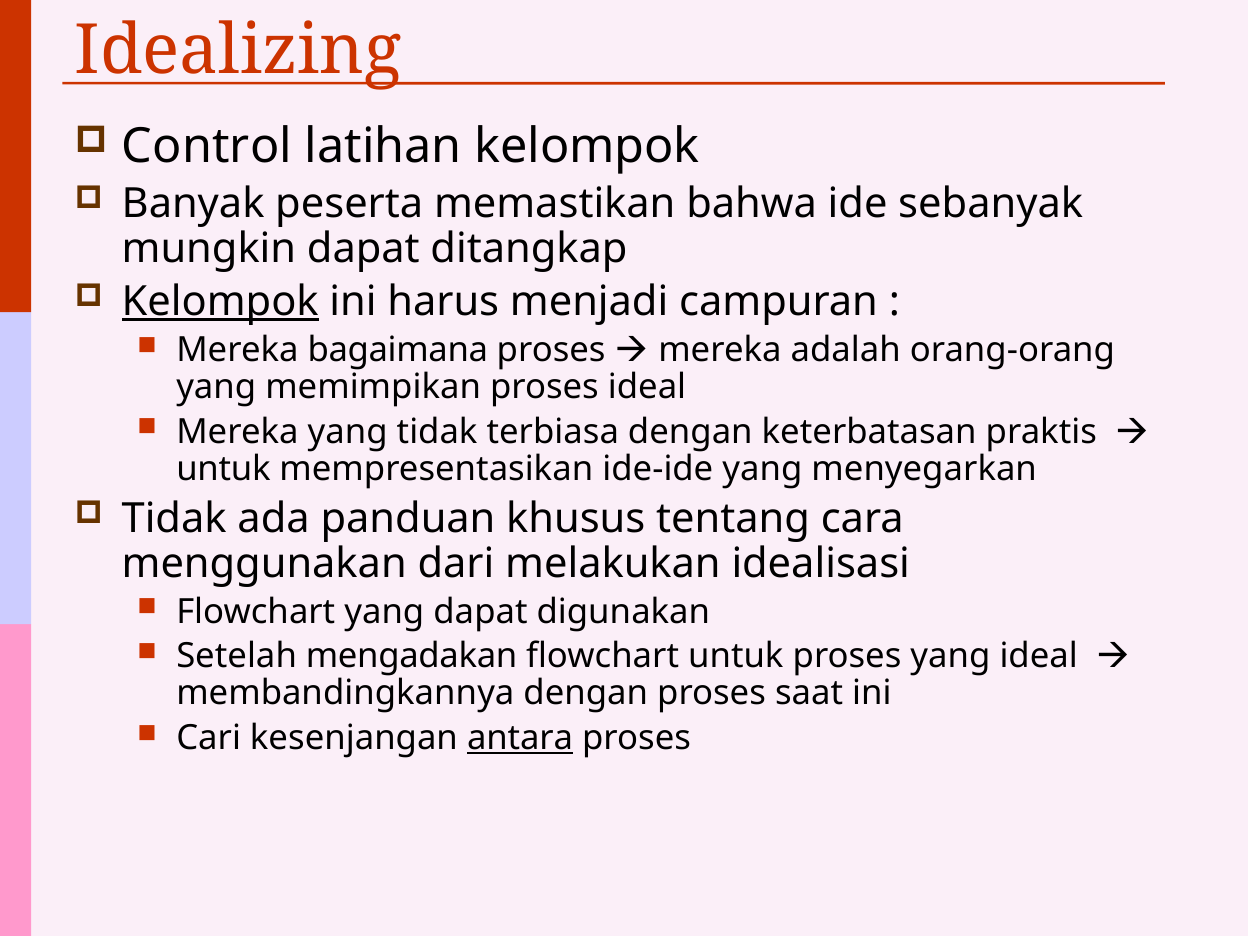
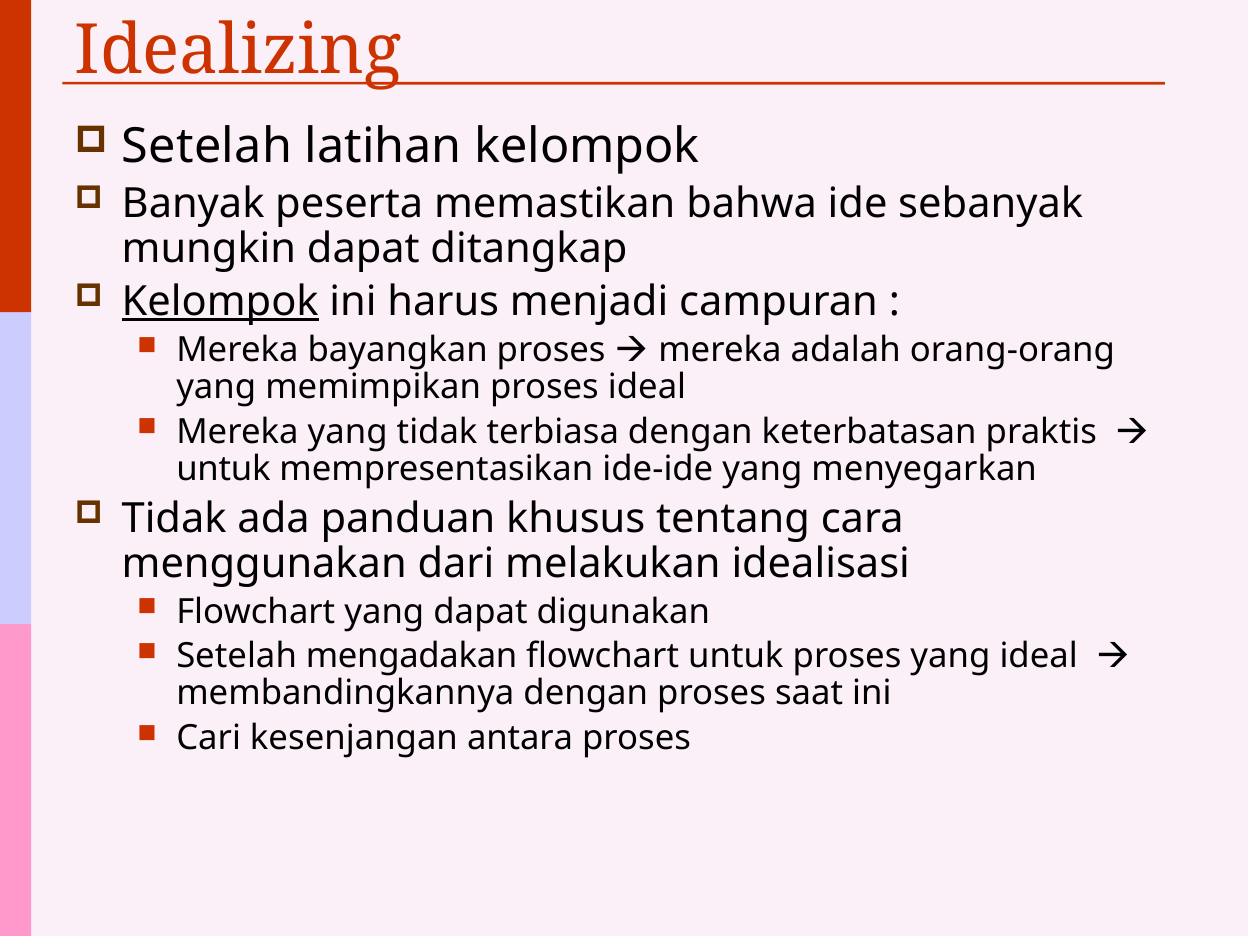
Control: Control -> Setelah (207, 147)
bagaimana: bagaimana -> bayangkan (398, 350)
antara underline: present -> none (520, 738)
